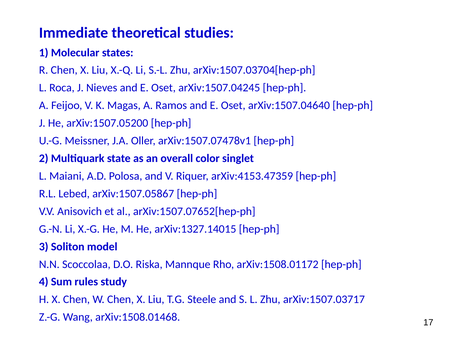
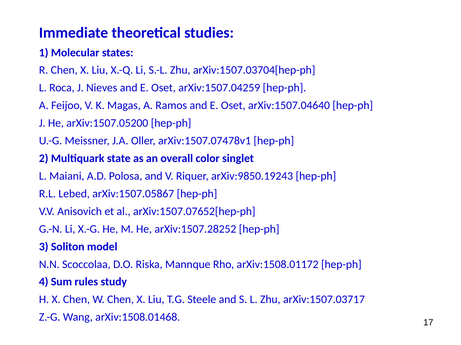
arXiv:1507.04245: arXiv:1507.04245 -> arXiv:1507.04259 (219, 88)
arXiv:4153.47359: arXiv:4153.47359 -> arXiv:9850.19243 (252, 176)
arXiv:1327.14015: arXiv:1327.14015 -> arXiv:1507.28252 (195, 229)
